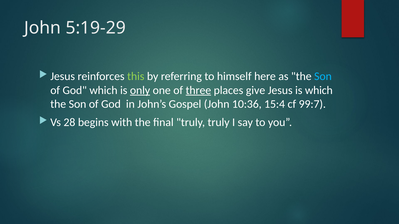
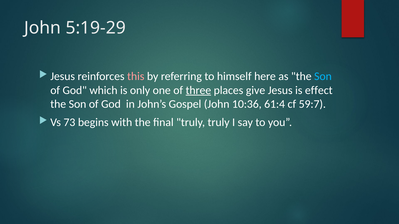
this colour: light green -> pink (136, 76)
only underline: present -> none (140, 90)
is which: which -> effect (319, 90)
15:4: 15:4 -> 61:4 (275, 104)
99:7: 99:7 -> 59:7 (312, 104)
28: 28 -> 73 (69, 122)
